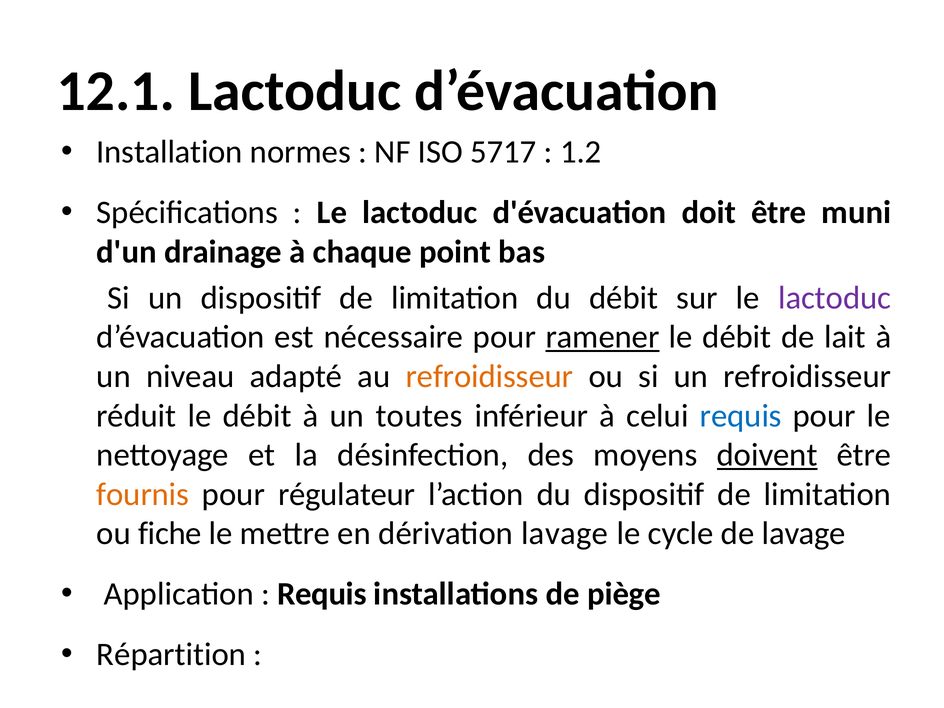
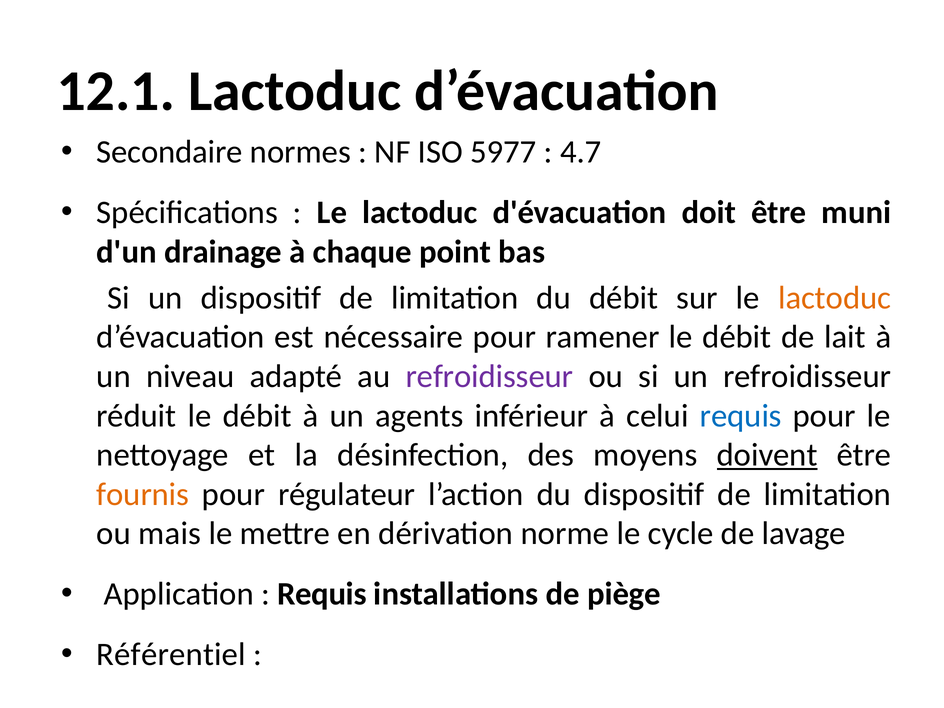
Installation: Installation -> Secondaire (170, 152)
5717: 5717 -> 5977 (503, 152)
1.2: 1.2 -> 4.7 (581, 152)
lactoduc colour: purple -> orange (835, 298)
ramener underline: present -> none (603, 337)
refroidisseur colour: orange -> purple (489, 376)
toutes: toutes -> agents (419, 416)
fiche: fiche -> mais (170, 534)
dérivation lavage: lavage -> norme (565, 534)
Répartition: Répartition -> Référentiel (171, 655)
